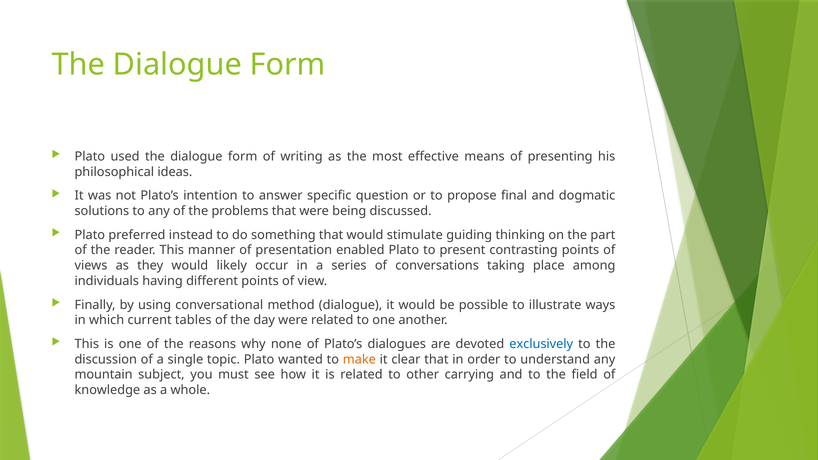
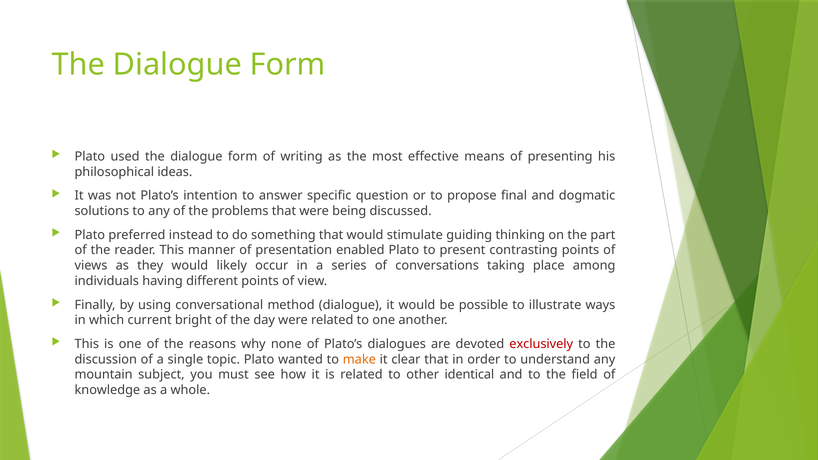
tables: tables -> bright (193, 320)
exclusively colour: blue -> red (541, 344)
carrying: carrying -> identical (469, 375)
